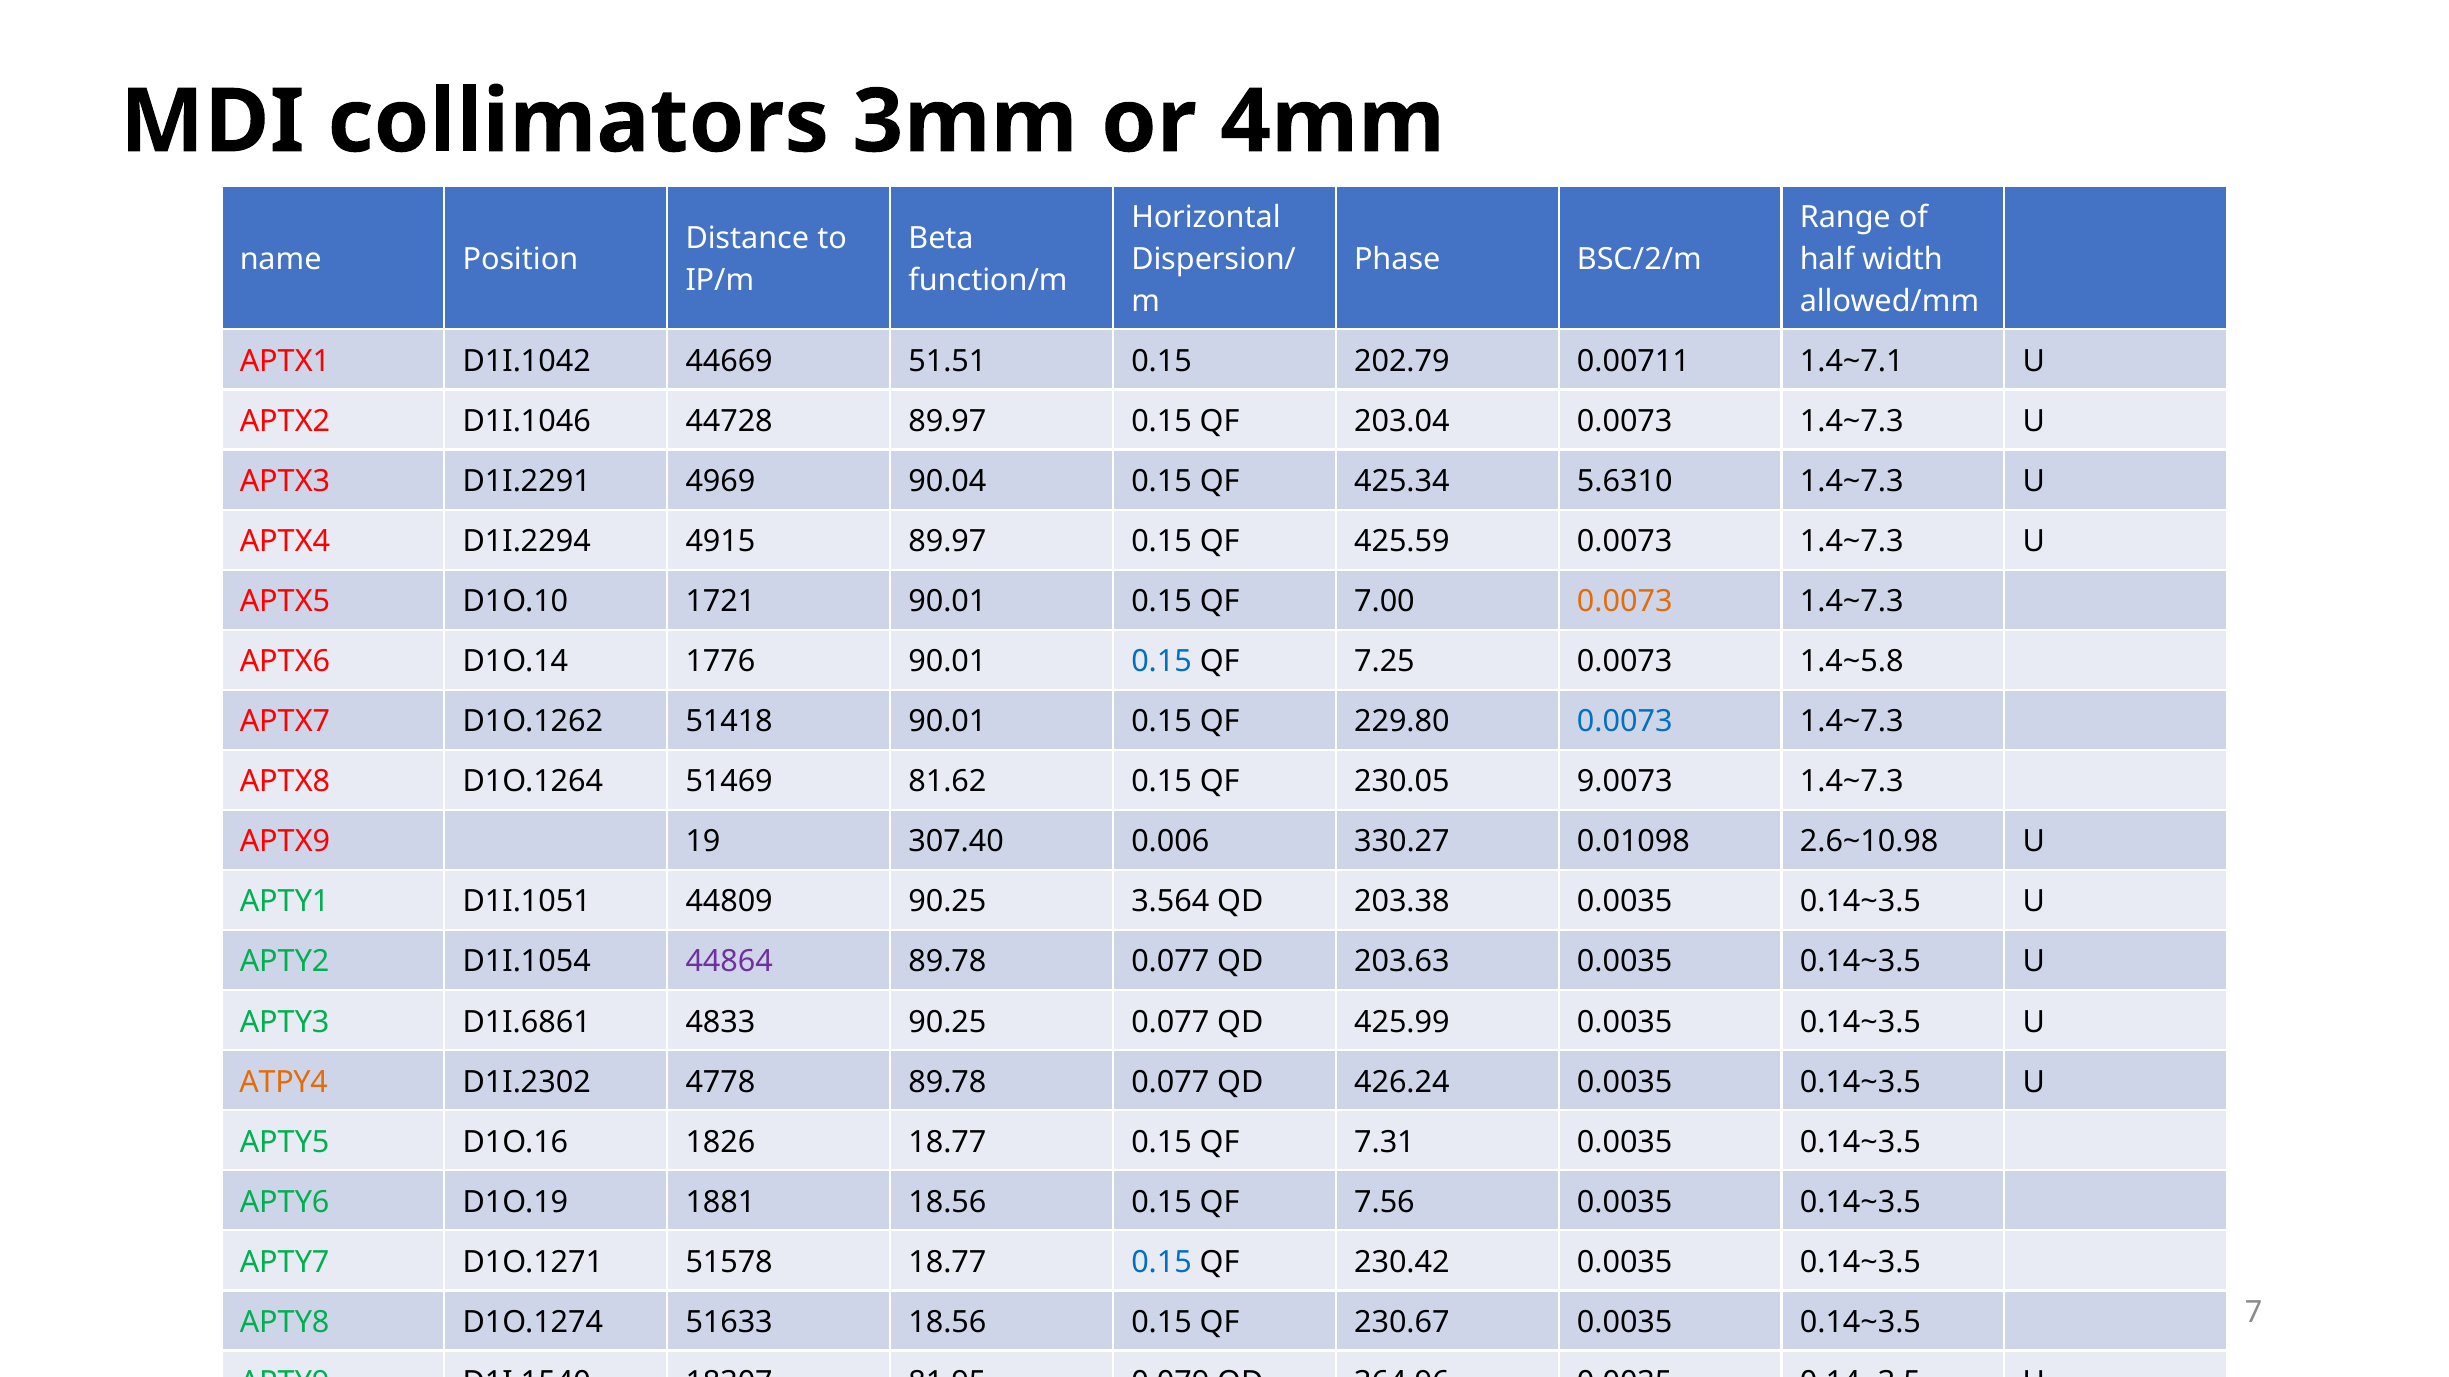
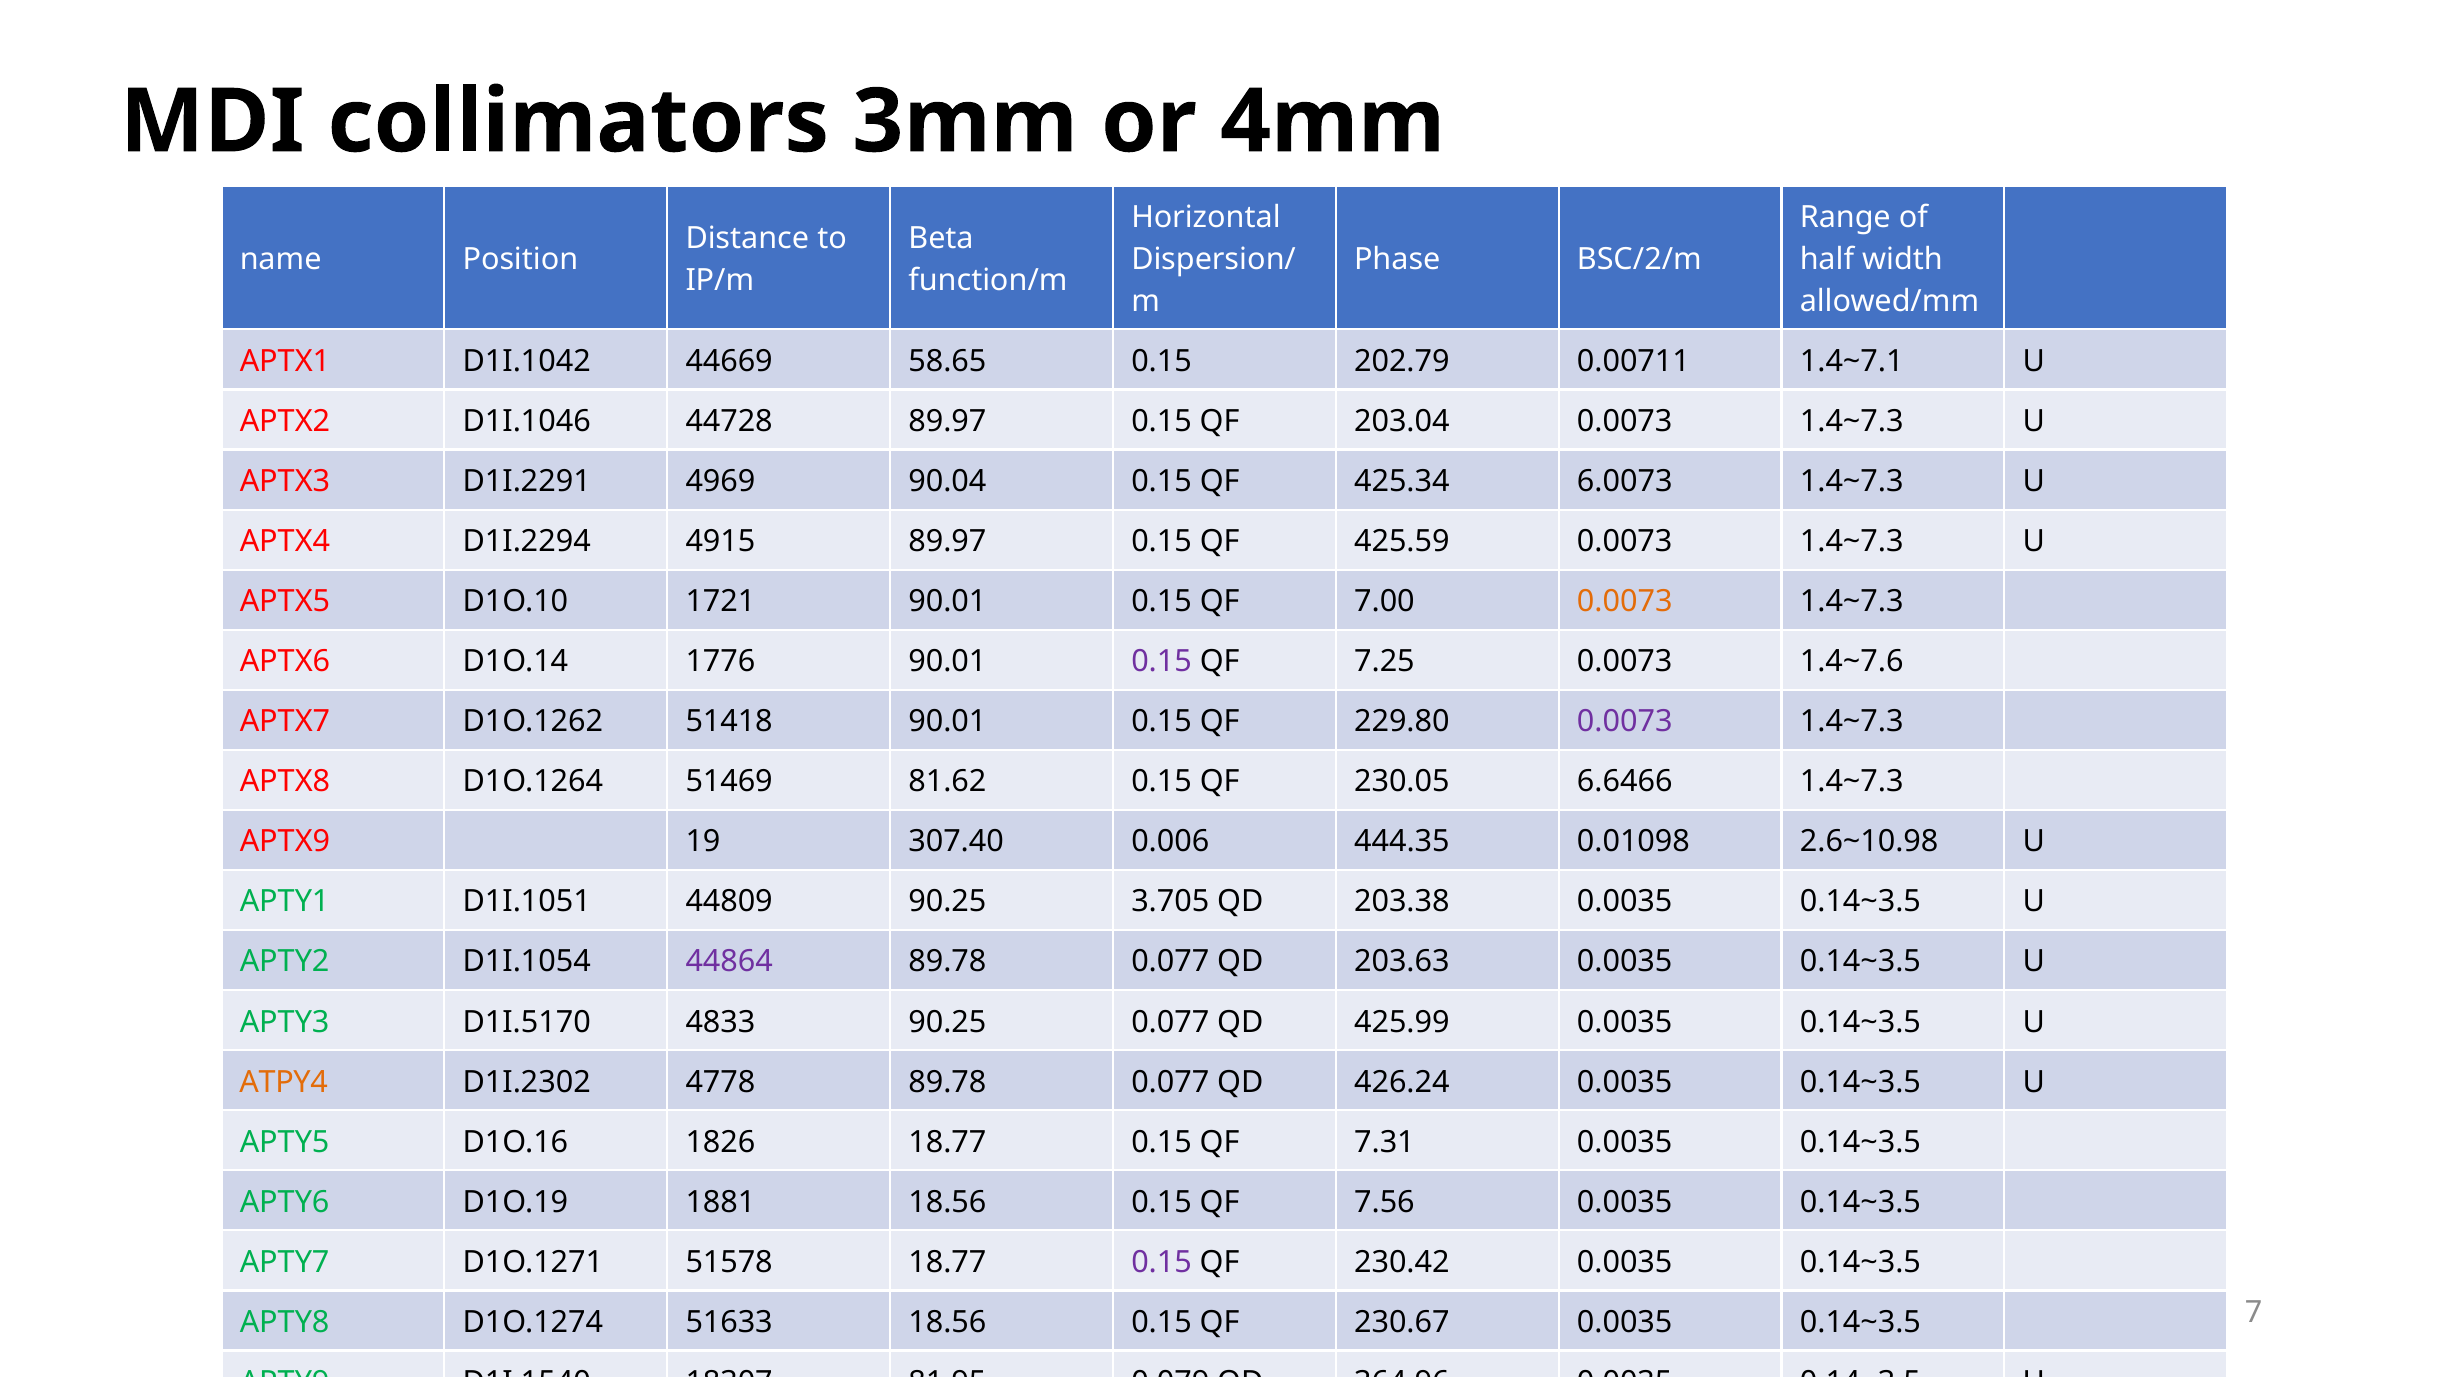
51.51: 51.51 -> 58.65 (947, 361)
5.6310: 5.6310 -> 6.0073 (1625, 482)
0.15 colour: blue -> purple (1162, 662)
1.4~5.8: 1.4~5.8 -> 1.4~7.6 (1852, 662)
0.0073 colour: blue -> purple (1625, 722)
9.0073: 9.0073 -> 6.6466 (1625, 782)
330.27: 330.27 -> 444.35 (1402, 842)
3.564: 3.564 -> 3.705 (1170, 902)
D1I.6861: D1I.6861 -> D1I.5170 (527, 1022)
0.15 colour: blue -> purple (1162, 1263)
